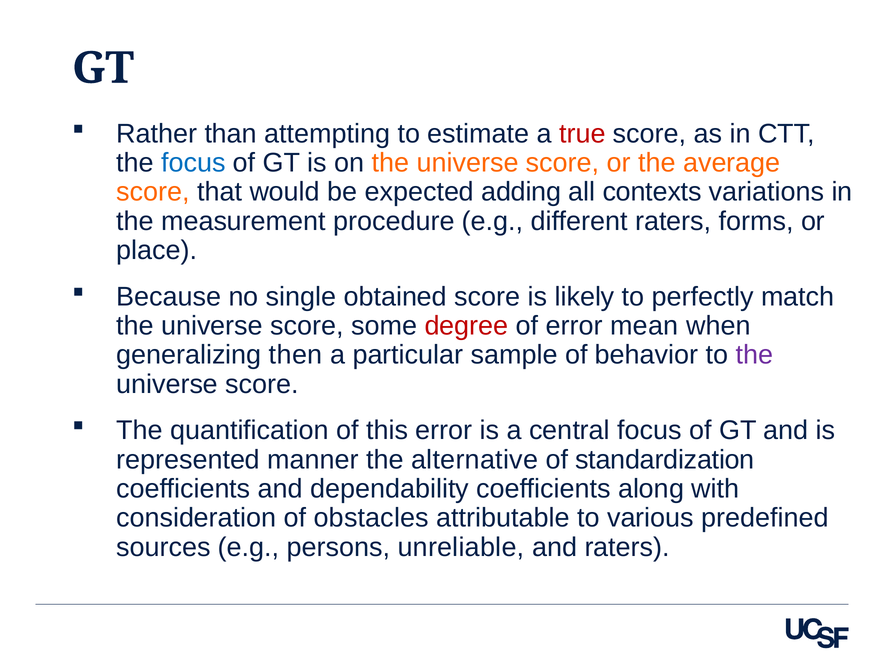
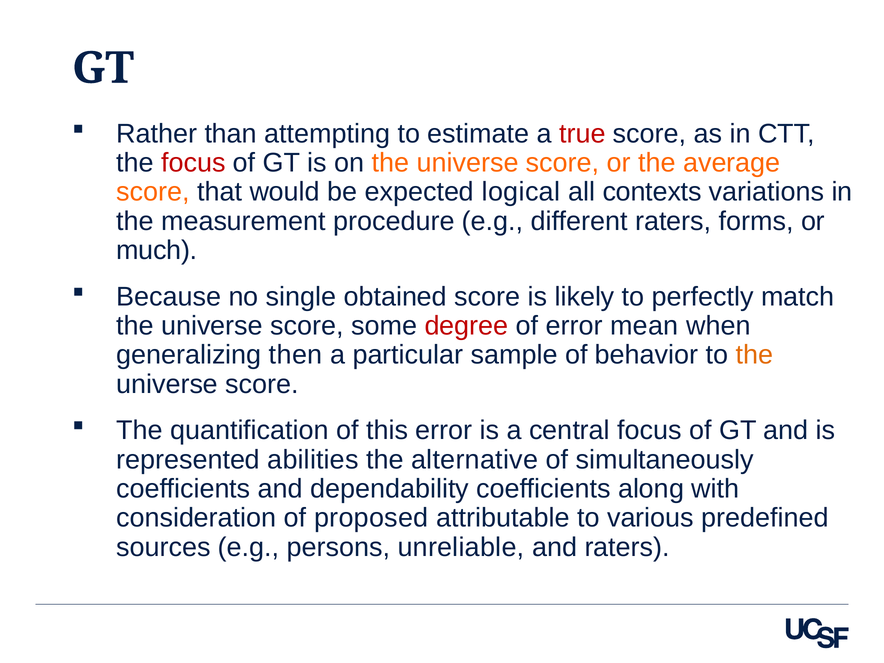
focus colour: blue -> red (193, 163)
adding: adding -> logical (521, 192)
place: place -> much (157, 250)
the colour: purple -> orange (754, 355)
manner: manner -> abilities (313, 460)
standardization: standardization -> simultaneously (665, 460)
obstacles: obstacles -> proposed (371, 518)
